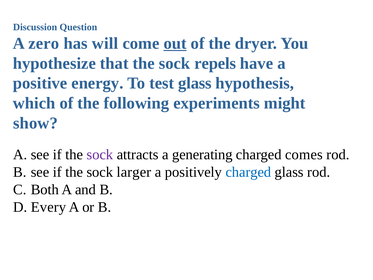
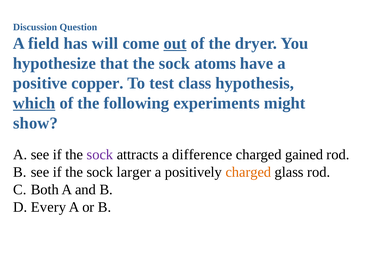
zero: zero -> field (44, 43)
repels: repels -> atoms (215, 63)
energy: energy -> copper (97, 83)
test glass: glass -> class (195, 83)
which underline: none -> present (34, 103)
generating: generating -> difference (202, 155)
comes: comes -> gained (304, 155)
charged colour: blue -> orange (248, 172)
